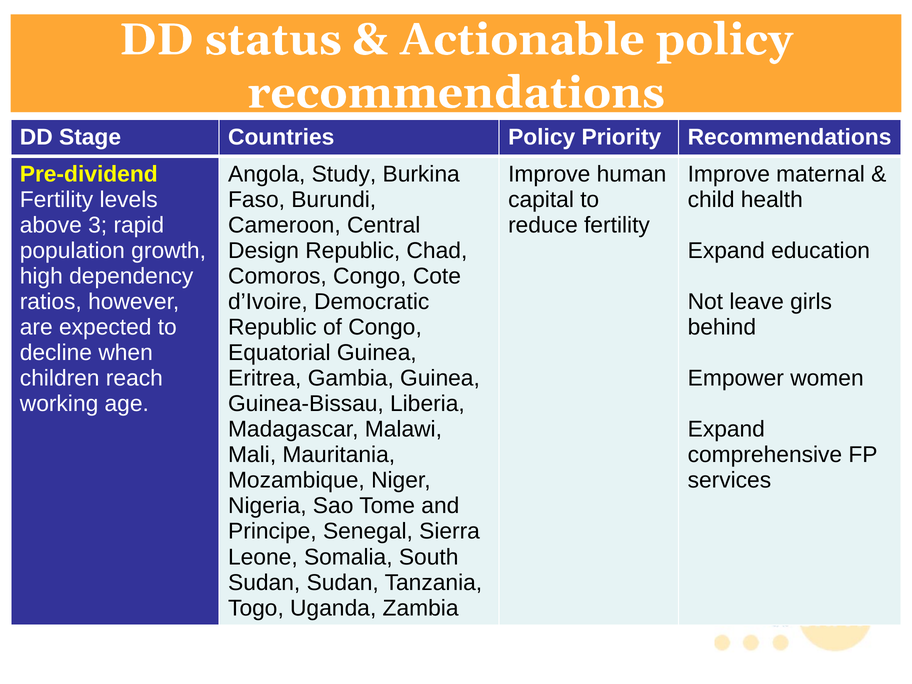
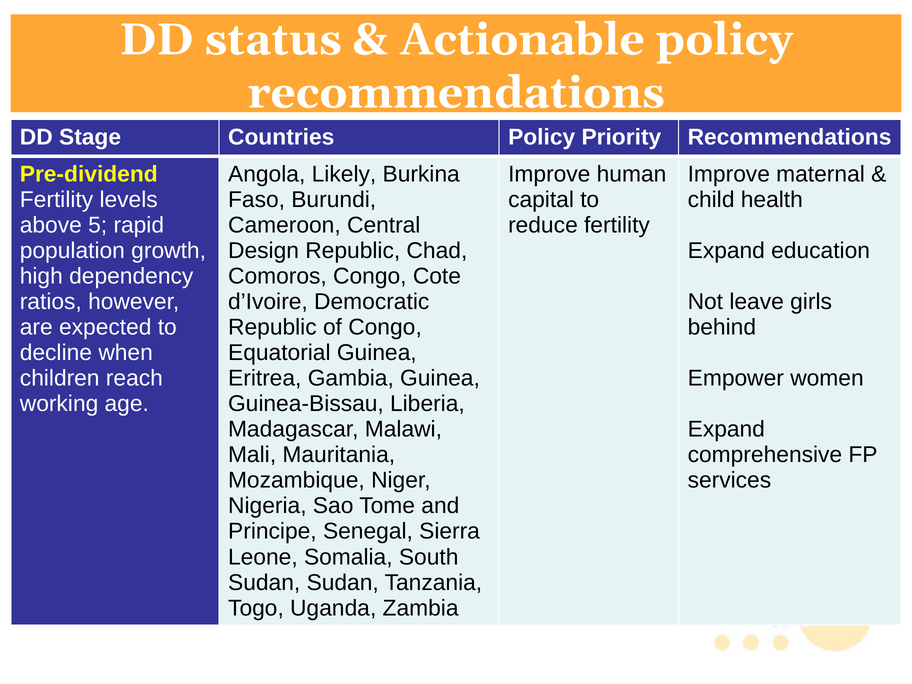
Study: Study -> Likely (344, 174)
3: 3 -> 5 (98, 225)
